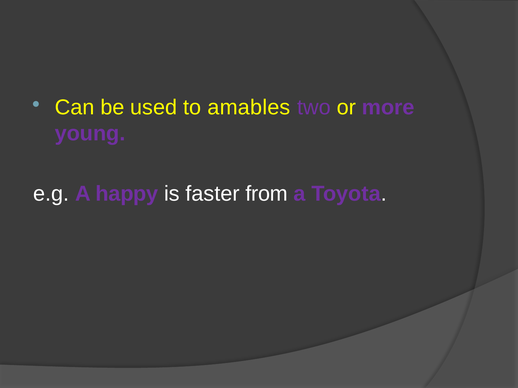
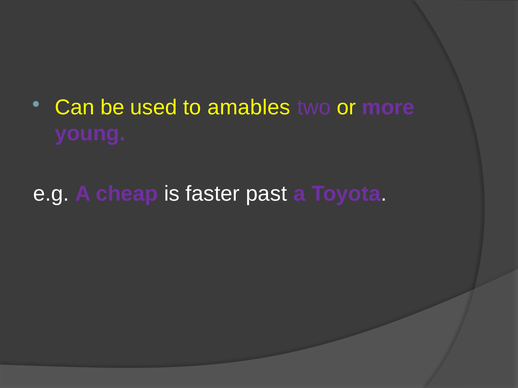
happy: happy -> cheap (127, 194)
from: from -> past (266, 194)
